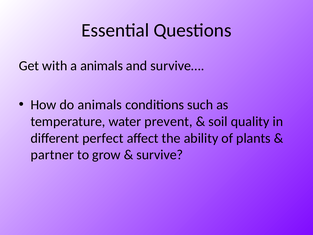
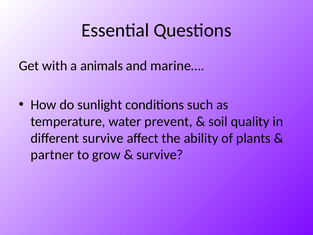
survive…: survive… -> marine… (177, 66)
do animals: animals -> sunlight (100, 105)
different perfect: perfect -> survive (103, 138)
